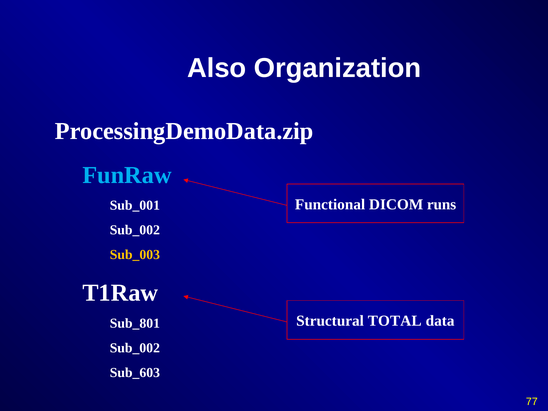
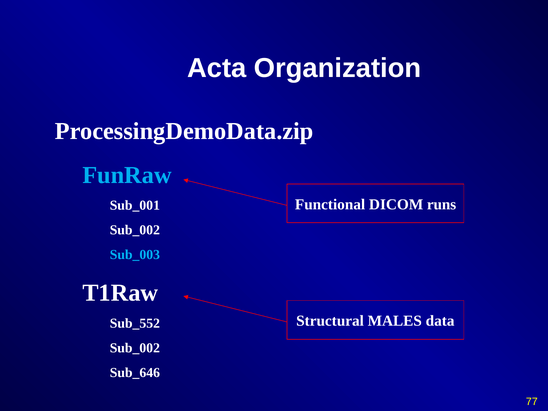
Also: Also -> Acta (217, 68)
Sub_003 colour: yellow -> light blue (135, 255)
TOTAL: TOTAL -> MALES (395, 321)
Sub_801: Sub_801 -> Sub_552 (135, 323)
Sub_603: Sub_603 -> Sub_646 (135, 372)
